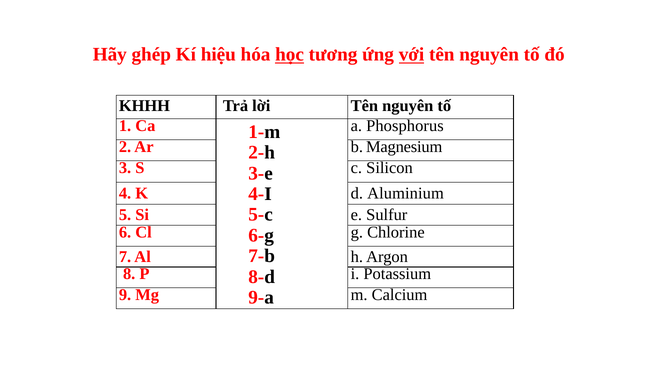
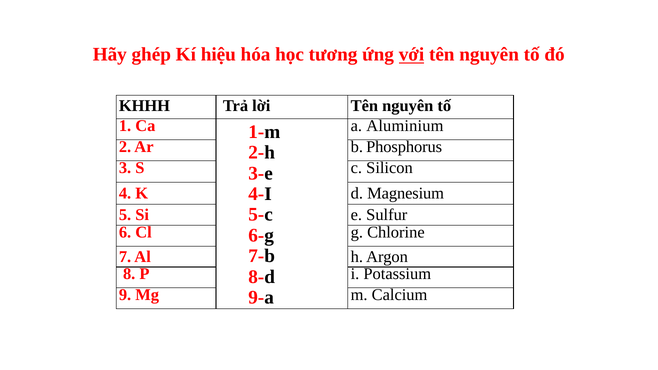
học underline: present -> none (290, 55)
Phosphorus: Phosphorus -> Aluminium (405, 126)
Magnesium: Magnesium -> Phosphorus (404, 147)
Aluminium: Aluminium -> Magnesium (406, 193)
